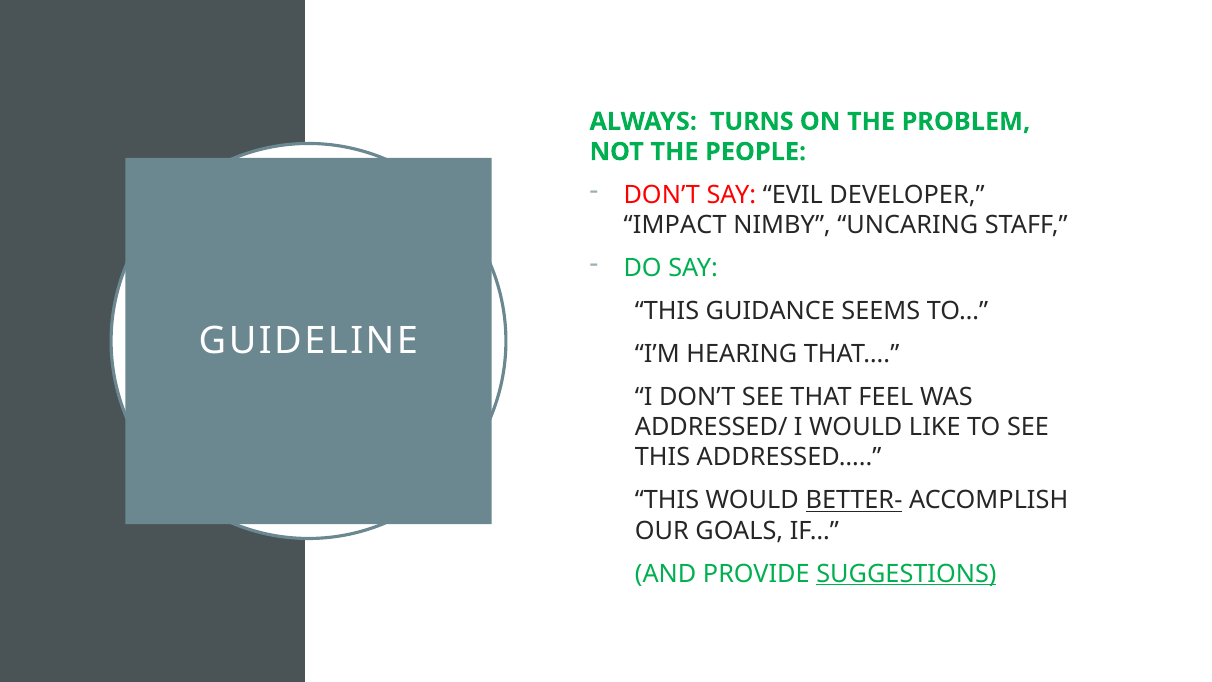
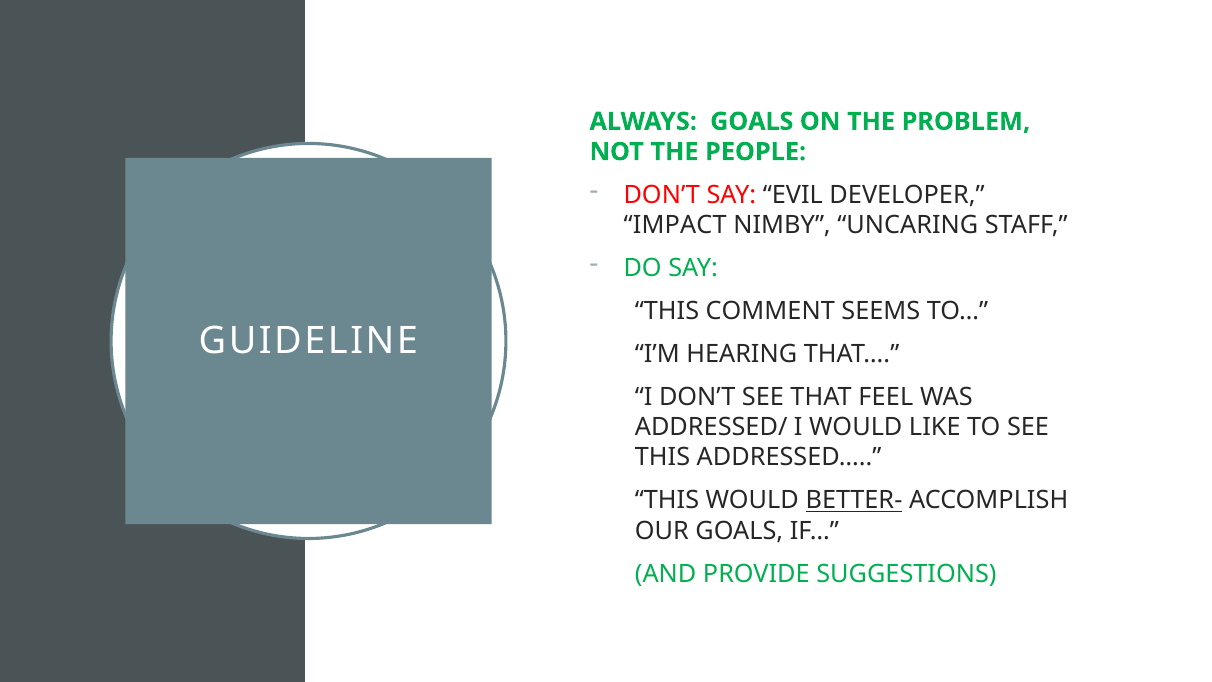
ALWAYS TURNS: TURNS -> GOALS (752, 121)
GUIDANCE: GUIDANCE -> COMMENT (770, 311)
SUGGESTIONS underline: present -> none (906, 574)
